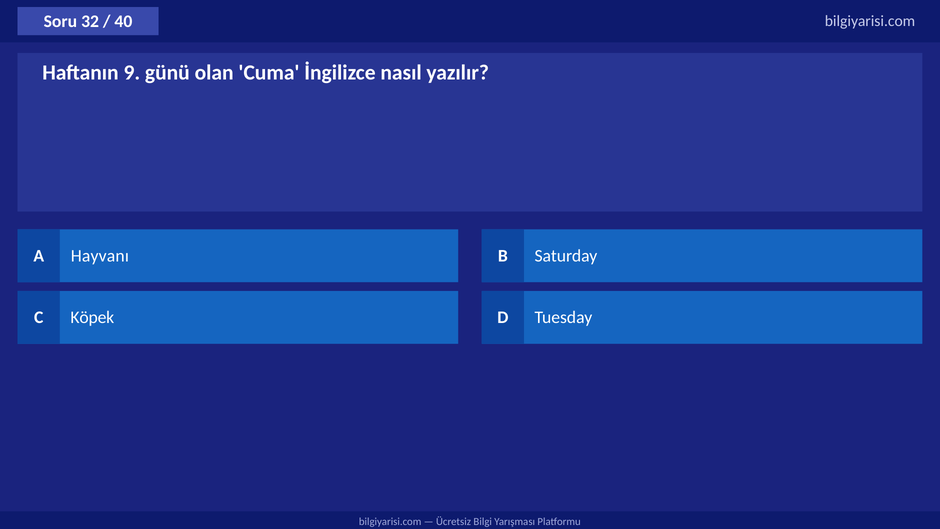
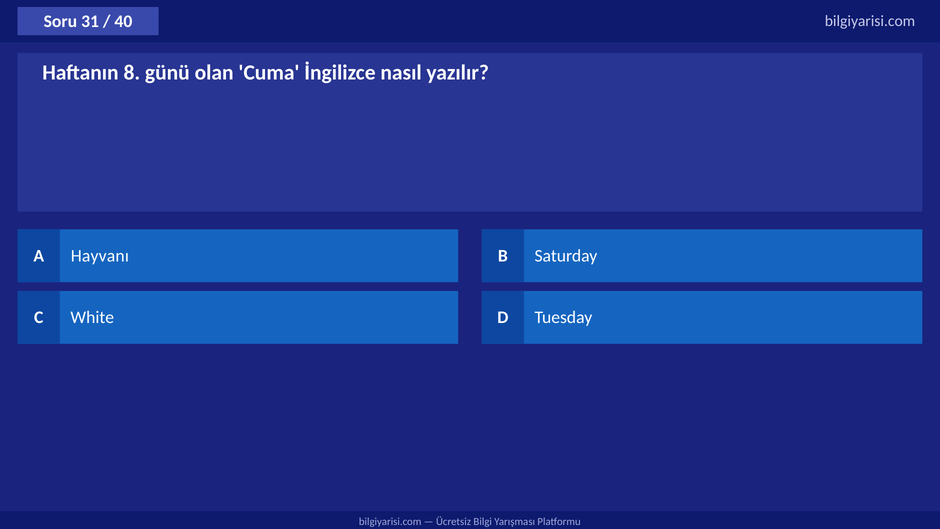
32: 32 -> 31 (90, 21)
9: 9 -> 8 (132, 72)
Köpek: Köpek -> White (92, 317)
